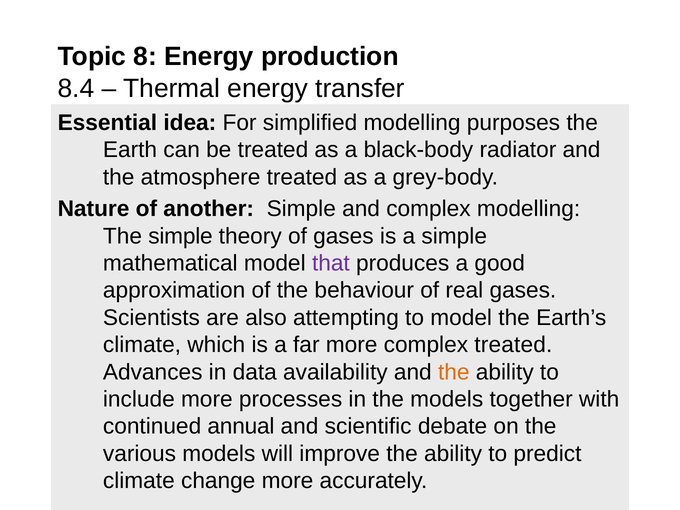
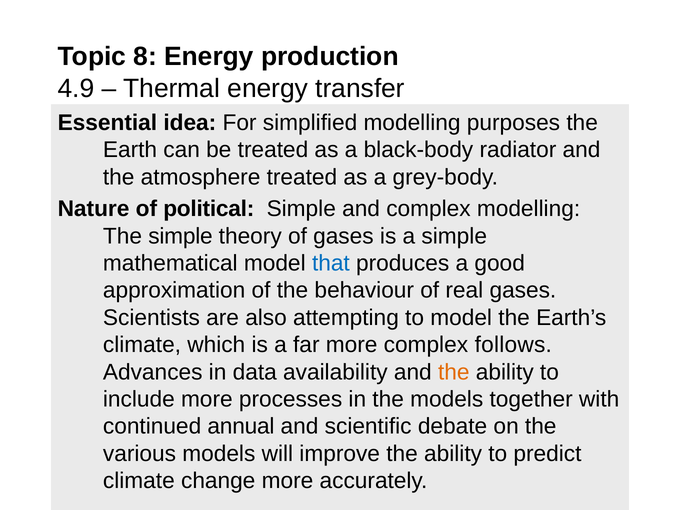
8.4: 8.4 -> 4.9 (76, 88)
another: another -> political (209, 209)
that colour: purple -> blue (331, 263)
complex treated: treated -> follows (513, 345)
